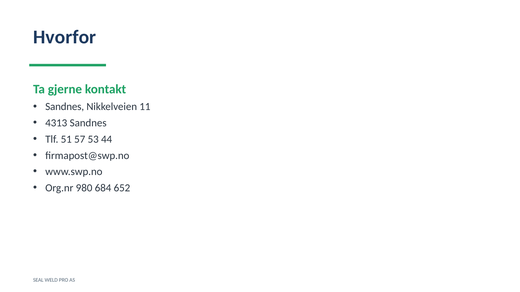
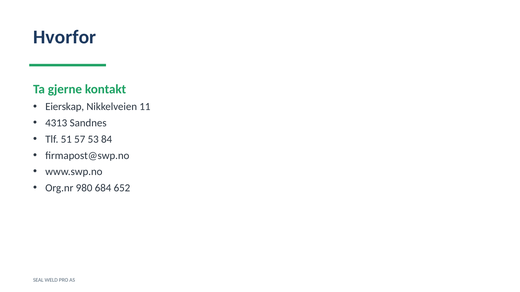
Sandnes: Sandnes -> Eierskap (65, 107)
44: 44 -> 84 (107, 139)
